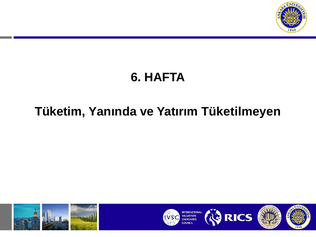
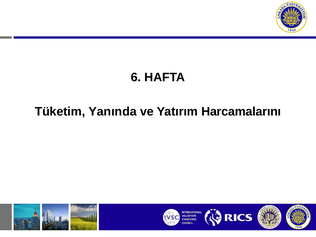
Tüketilmeyen: Tüketilmeyen -> Harcamalarını (241, 112)
